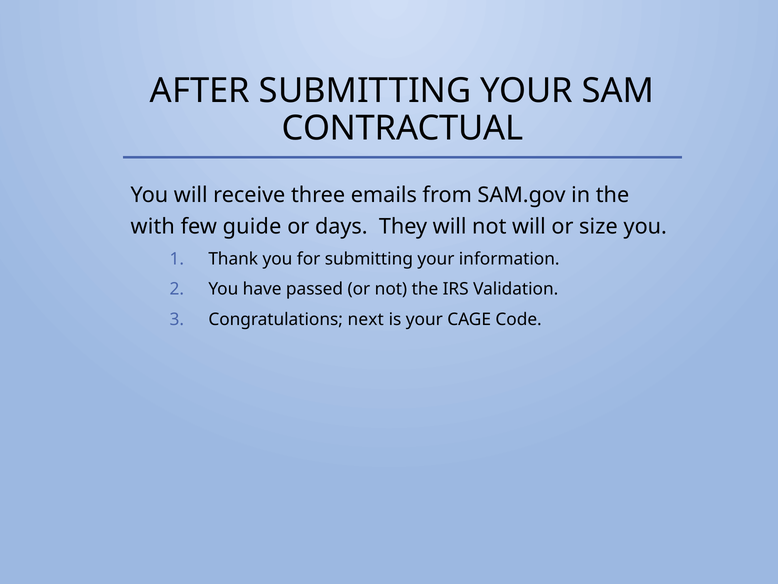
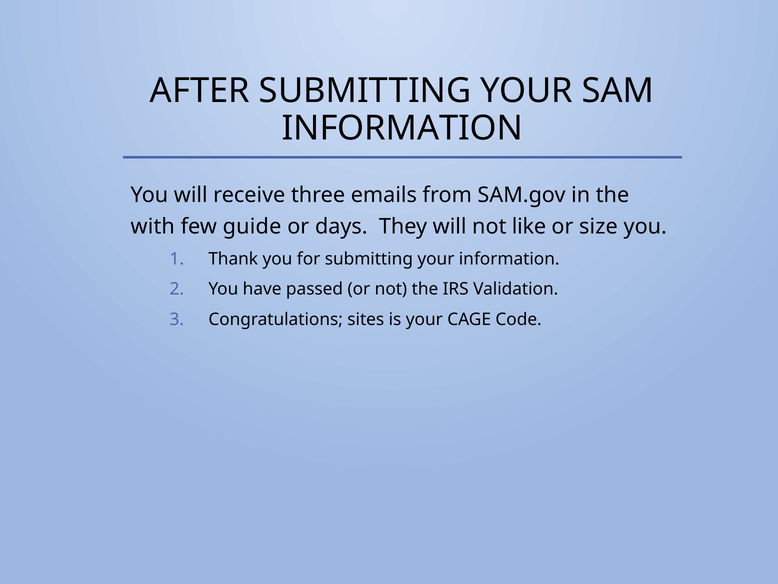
CONTRACTUAL: CONTRACTUAL -> INFORMATION (402, 128)
not will: will -> like (529, 226)
next: next -> sites (366, 319)
